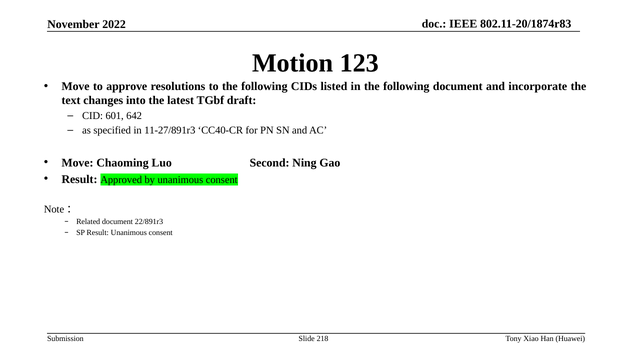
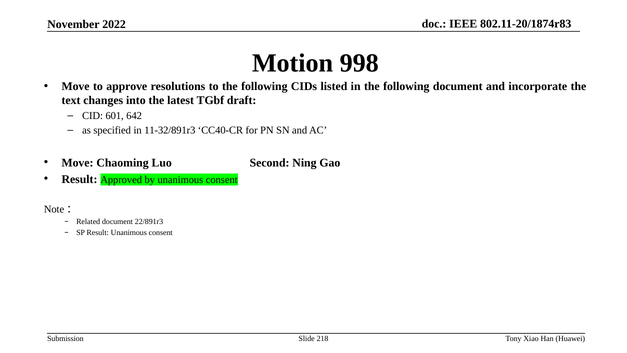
123: 123 -> 998 (359, 63)
11-27/891r3: 11-27/891r3 -> 11-32/891r3 (170, 130)
